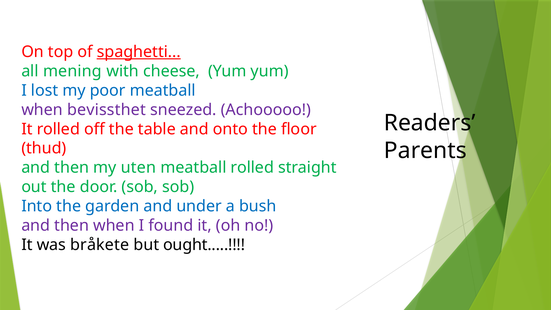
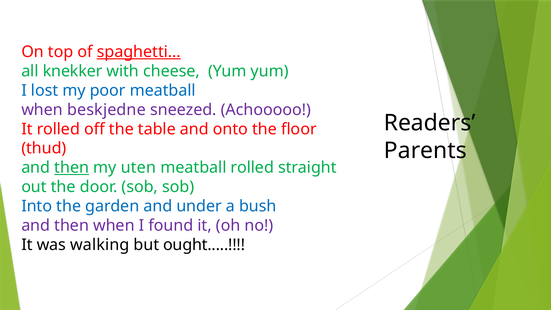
mening: mening -> knekker (73, 71)
bevissthet: bevissthet -> beskjedne (106, 110)
then underline: none -> present (72, 168)
bråkete: bråkete -> walking (100, 245)
